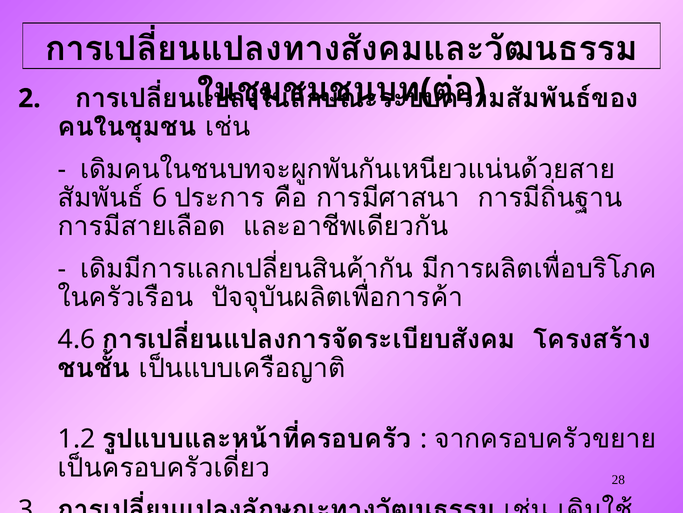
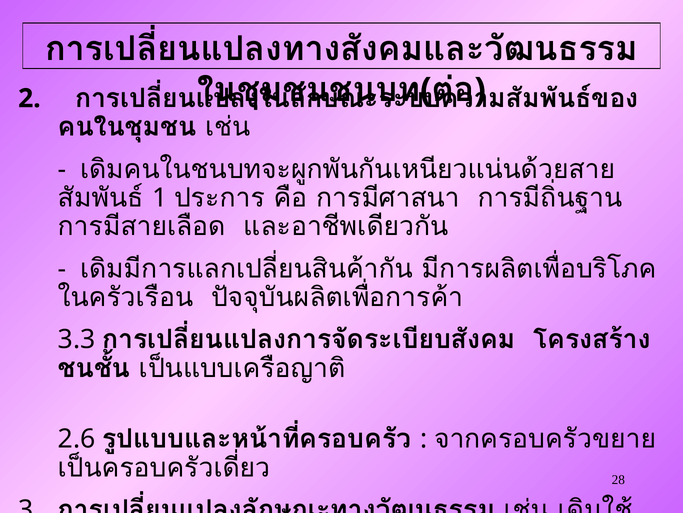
6: 6 -> 1 (160, 198)
4.6: 4.6 -> 3.3 (77, 339)
1.2: 1.2 -> 2.6 (77, 438)
